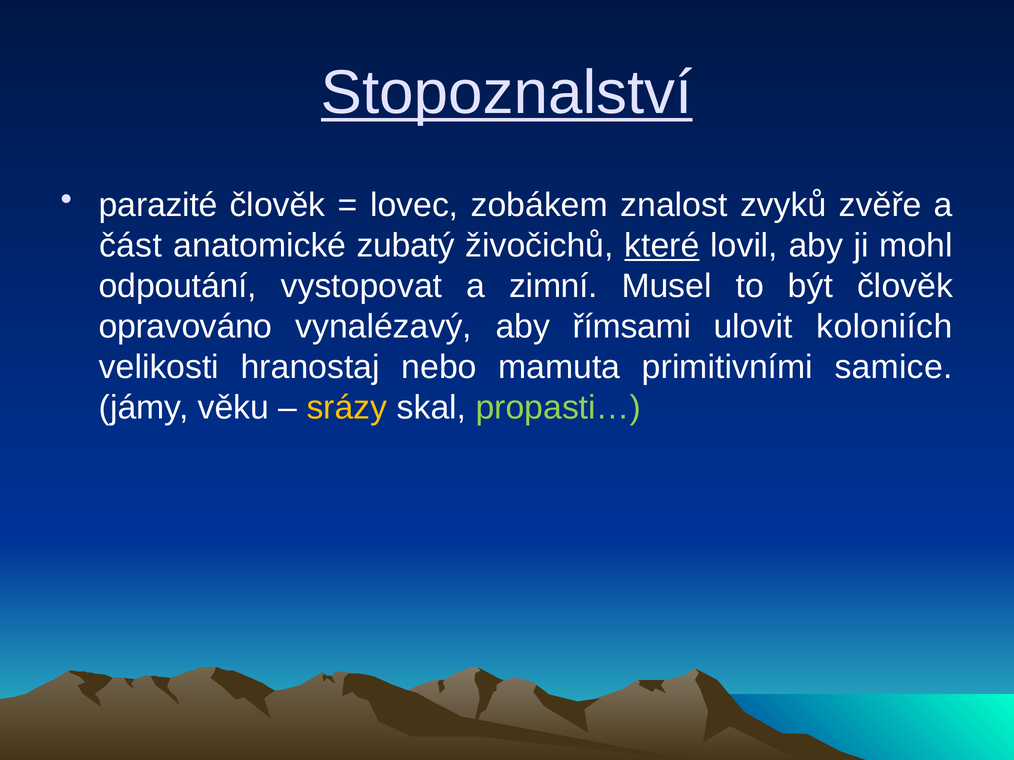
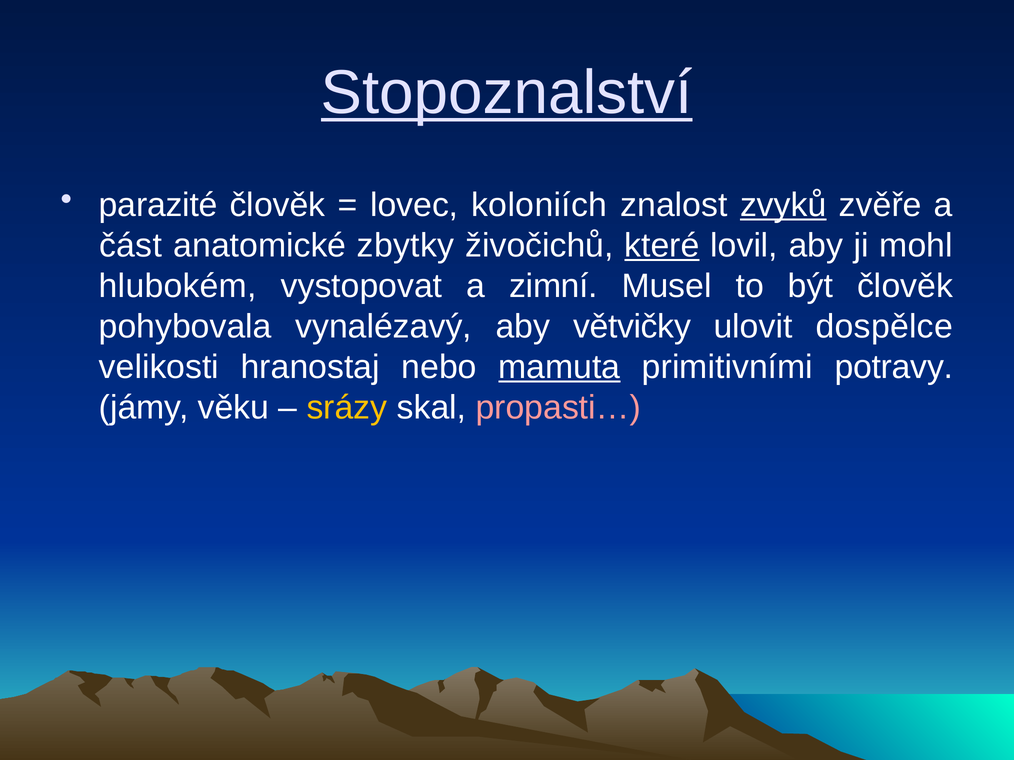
zobákem: zobákem -> koloniích (539, 205)
zvyků underline: none -> present (783, 205)
zubatý: zubatý -> zbytky (405, 246)
odpoutání: odpoutání -> hlubokém (178, 286)
opravováno: opravováno -> pohybovala (185, 327)
římsami: římsami -> větvičky (632, 327)
koloniích: koloniích -> dospělce (884, 327)
mamuta underline: none -> present (559, 367)
samice: samice -> potravy (894, 367)
propasti… colour: light green -> pink (558, 408)
